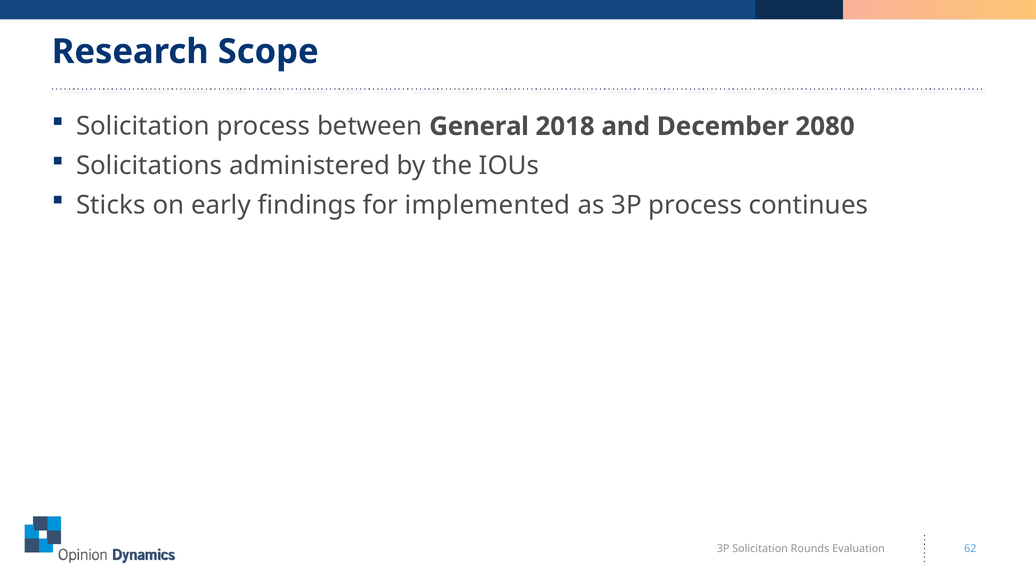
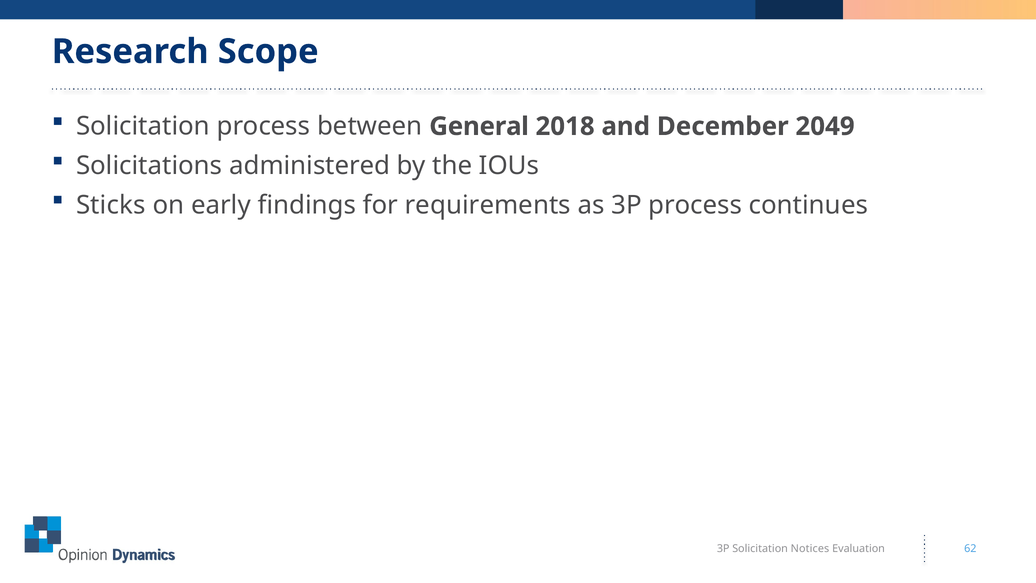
2080: 2080 -> 2049 (825, 126)
implemented: implemented -> requirements (488, 205)
Rounds: Rounds -> Notices (810, 548)
